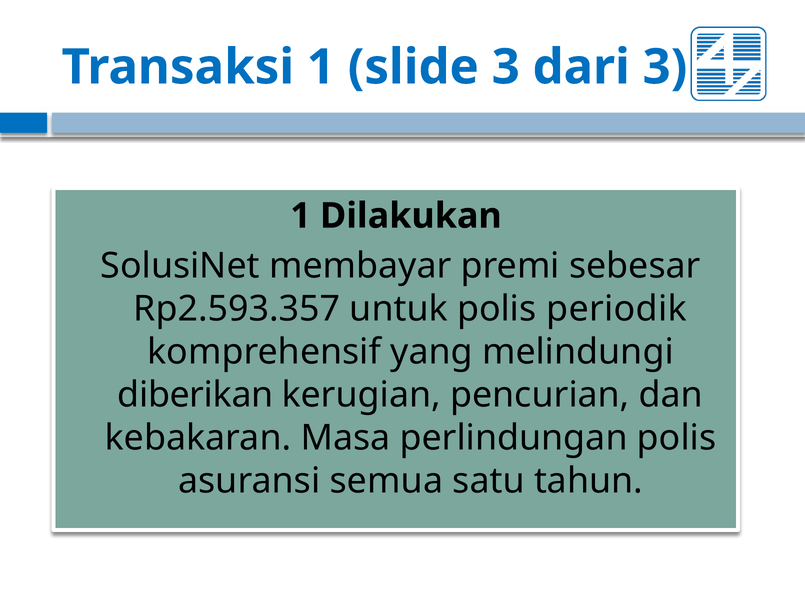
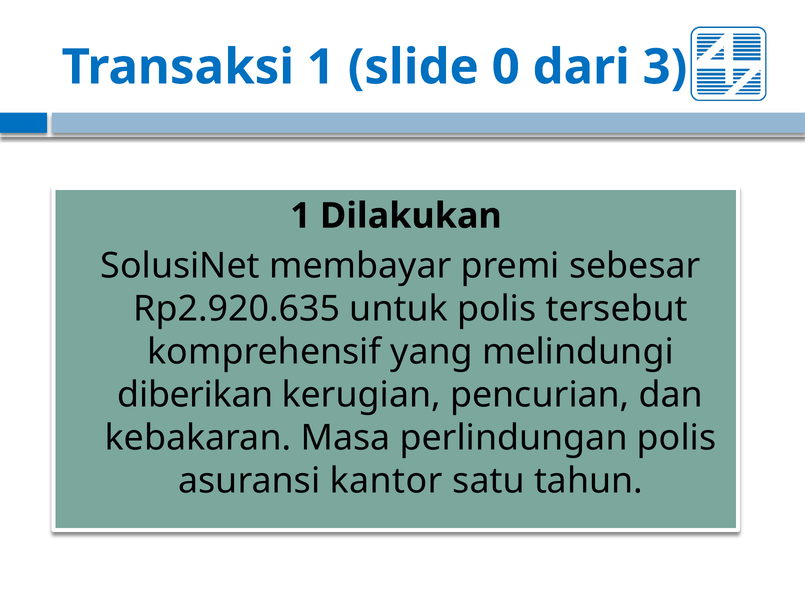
slide 3: 3 -> 0 (506, 67)
Rp2.593.357: Rp2.593.357 -> Rp2.920.635 (237, 309)
periodik: periodik -> tersebut (617, 309)
semua: semua -> kantor (386, 481)
